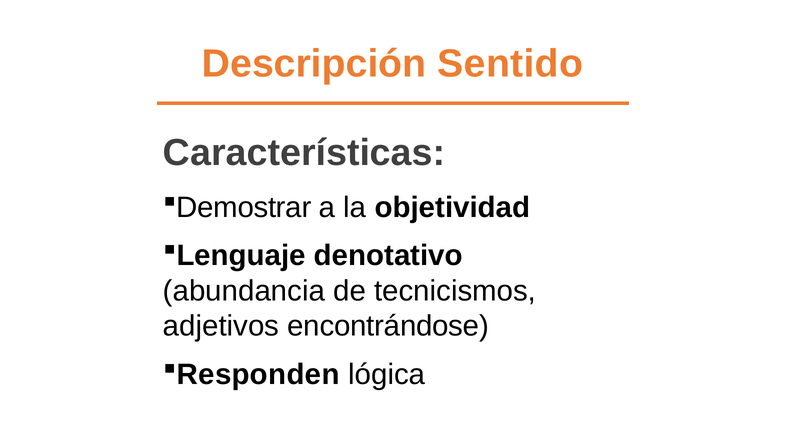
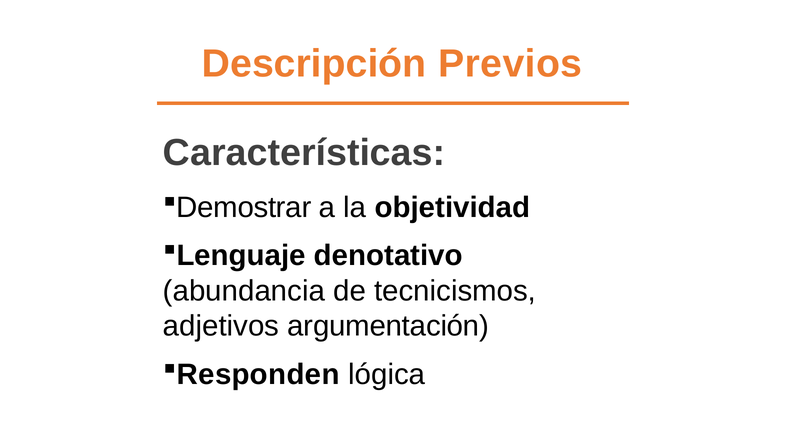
Sentido: Sentido -> Previos (510, 64)
encontrándose: encontrándose -> argumentación (388, 326)
